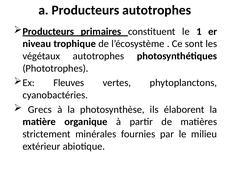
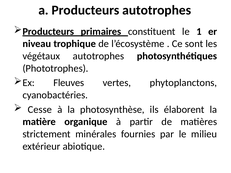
Grecs: Grecs -> Cesse (40, 110)
